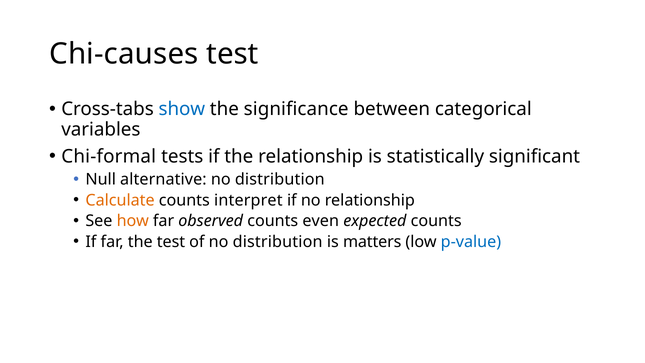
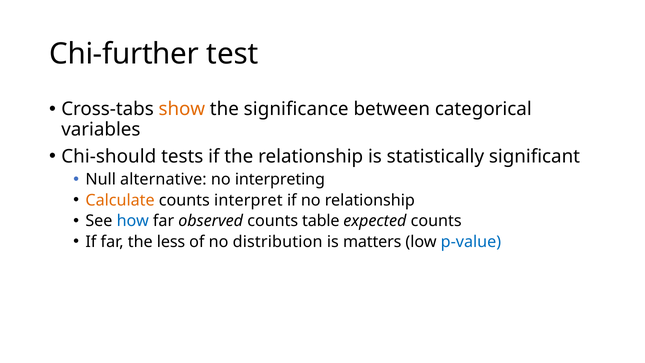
Chi-causes: Chi-causes -> Chi-further (124, 54)
show colour: blue -> orange (182, 109)
Chi-formal: Chi-formal -> Chi-should (109, 156)
distribution: distribution -> interpreting (280, 179)
how colour: orange -> blue (133, 221)
even: even -> table (321, 221)
the test: test -> less (171, 242)
